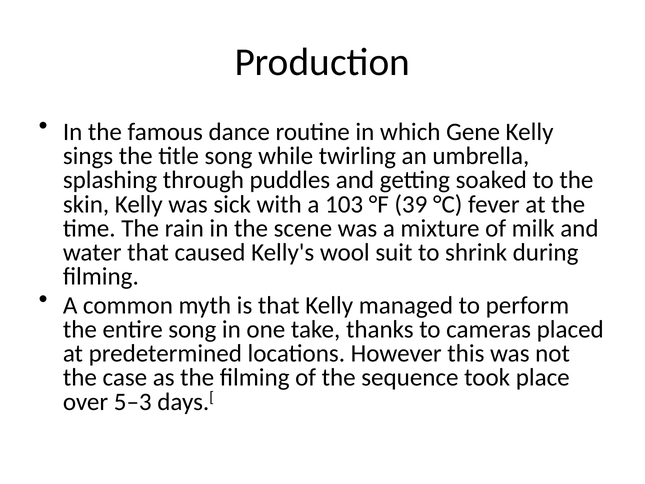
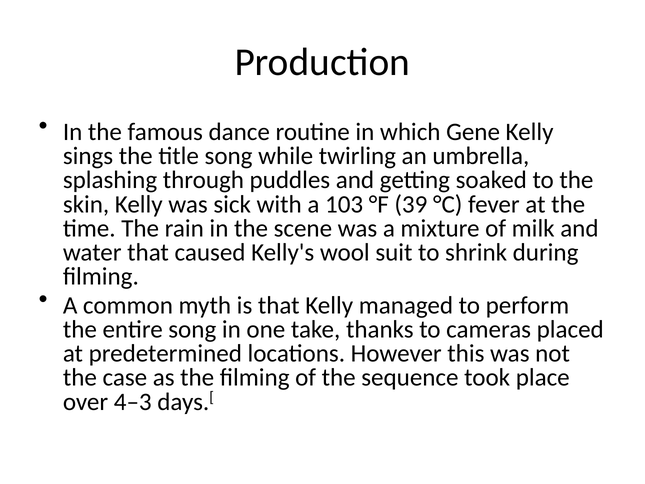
5–3: 5–3 -> 4–3 (133, 402)
